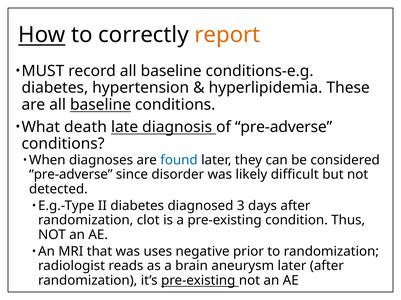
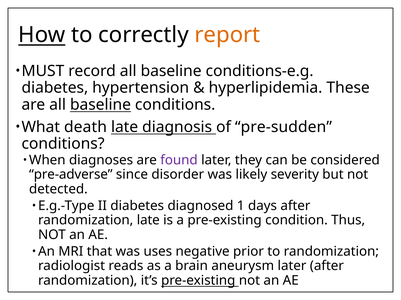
of pre-adverse: pre-adverse -> pre-sudden (283, 127)
found colour: blue -> purple (179, 161)
difficult: difficult -> severity (295, 175)
3: 3 -> 1 (241, 206)
randomization clot: clot -> late (148, 221)
